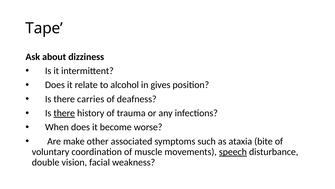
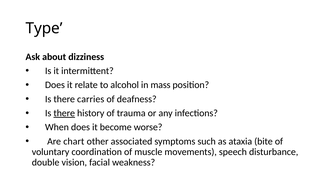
Tape: Tape -> Type (44, 28)
gives: gives -> mass (161, 85)
make: make -> chart (74, 141)
speech underline: present -> none (233, 151)
